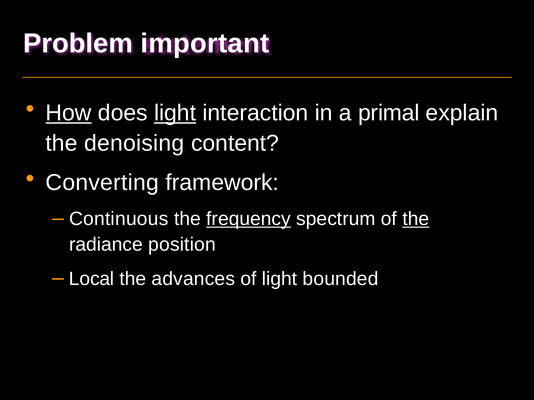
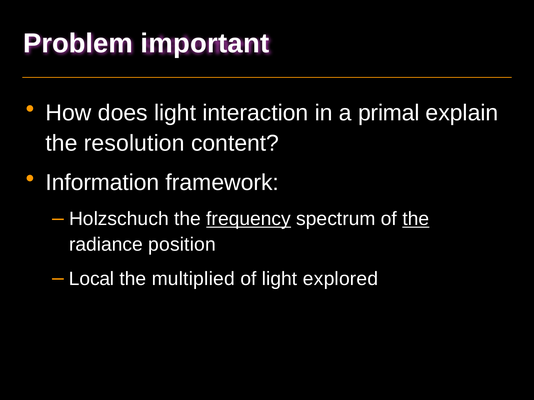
How underline: present -> none (69, 113)
light underline: present -> none (175, 113)
denoising: denoising -> resolution (134, 144)
Converting: Converting -> Information (102, 183)
Continuous: Continuous -> Holzschuch (119, 219)
advances: advances -> multiplied (193, 279)
bounded: bounded -> explored (341, 279)
